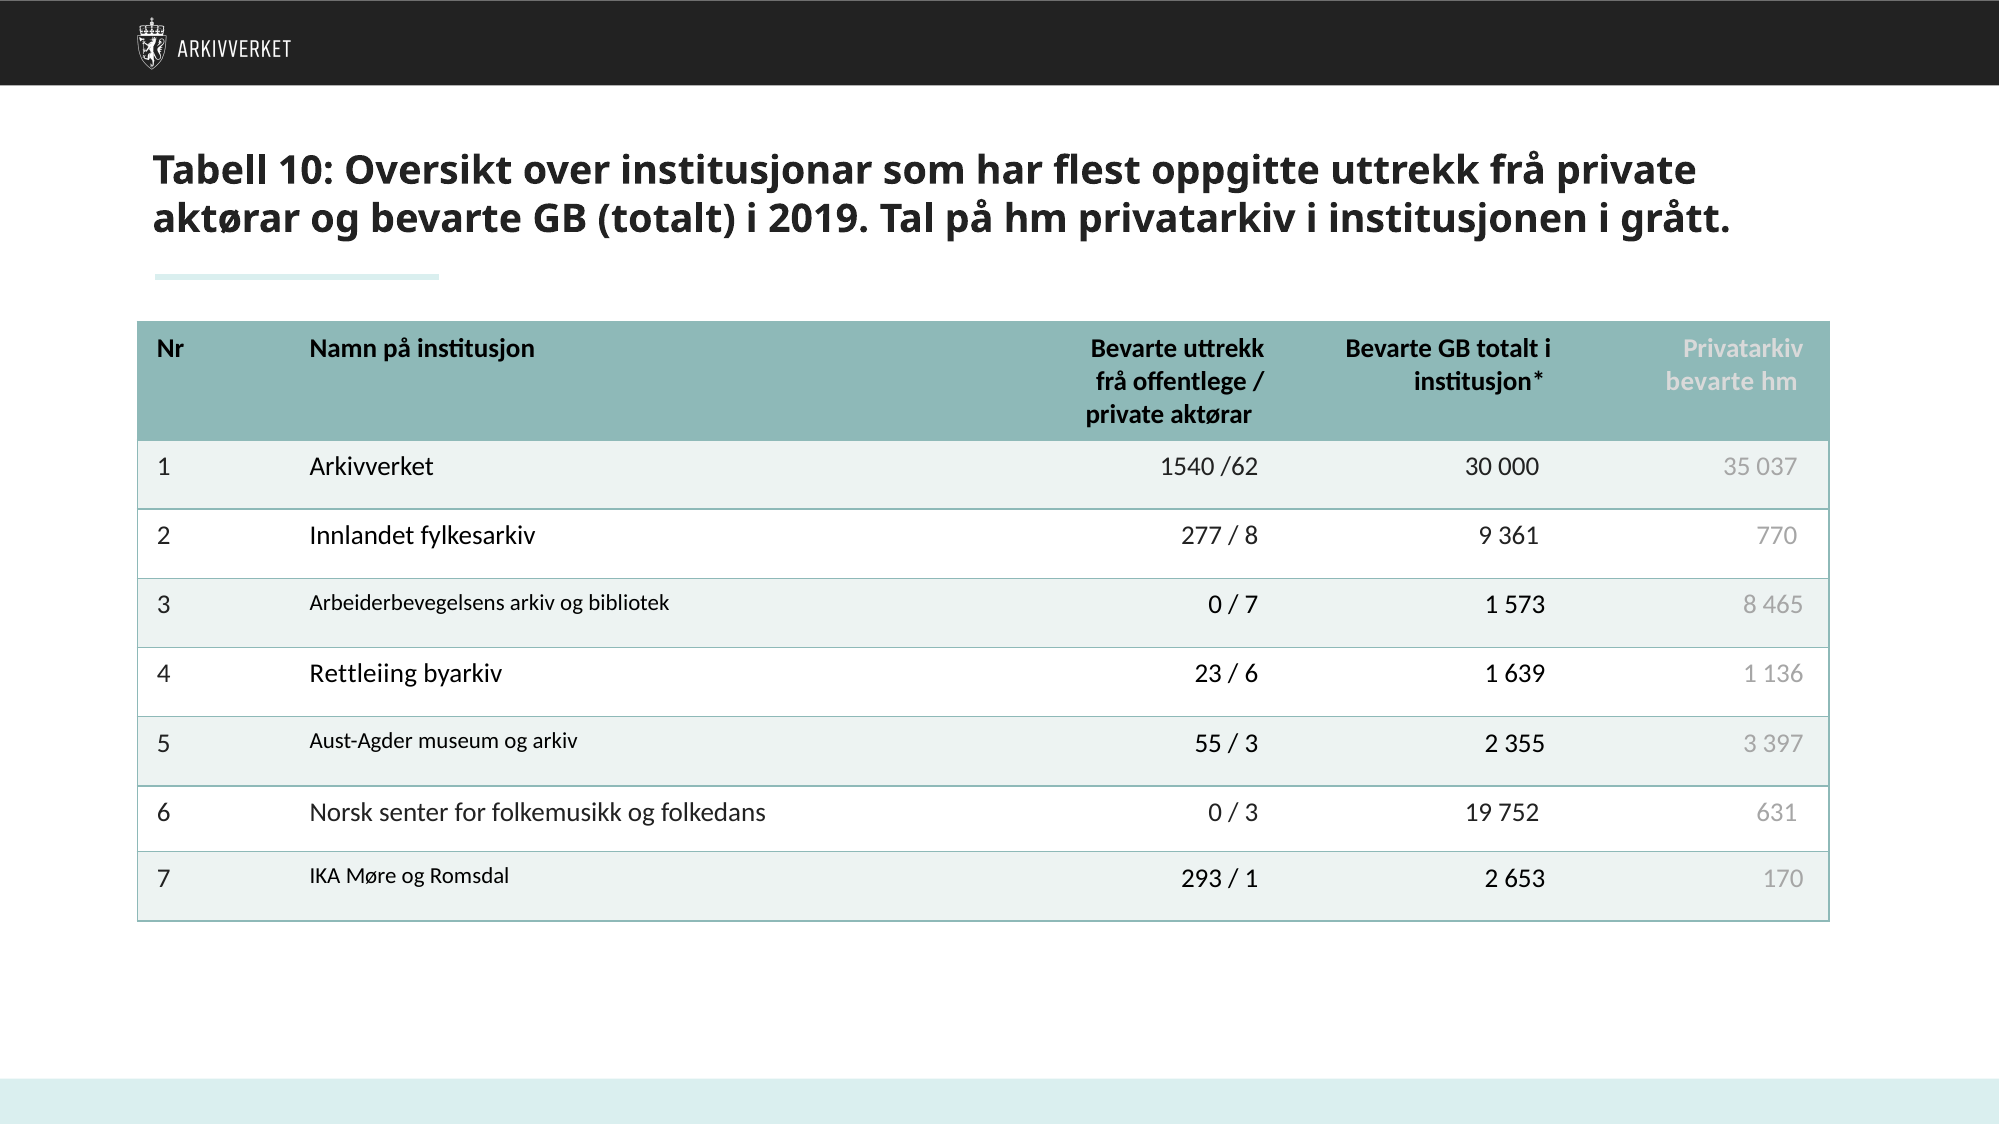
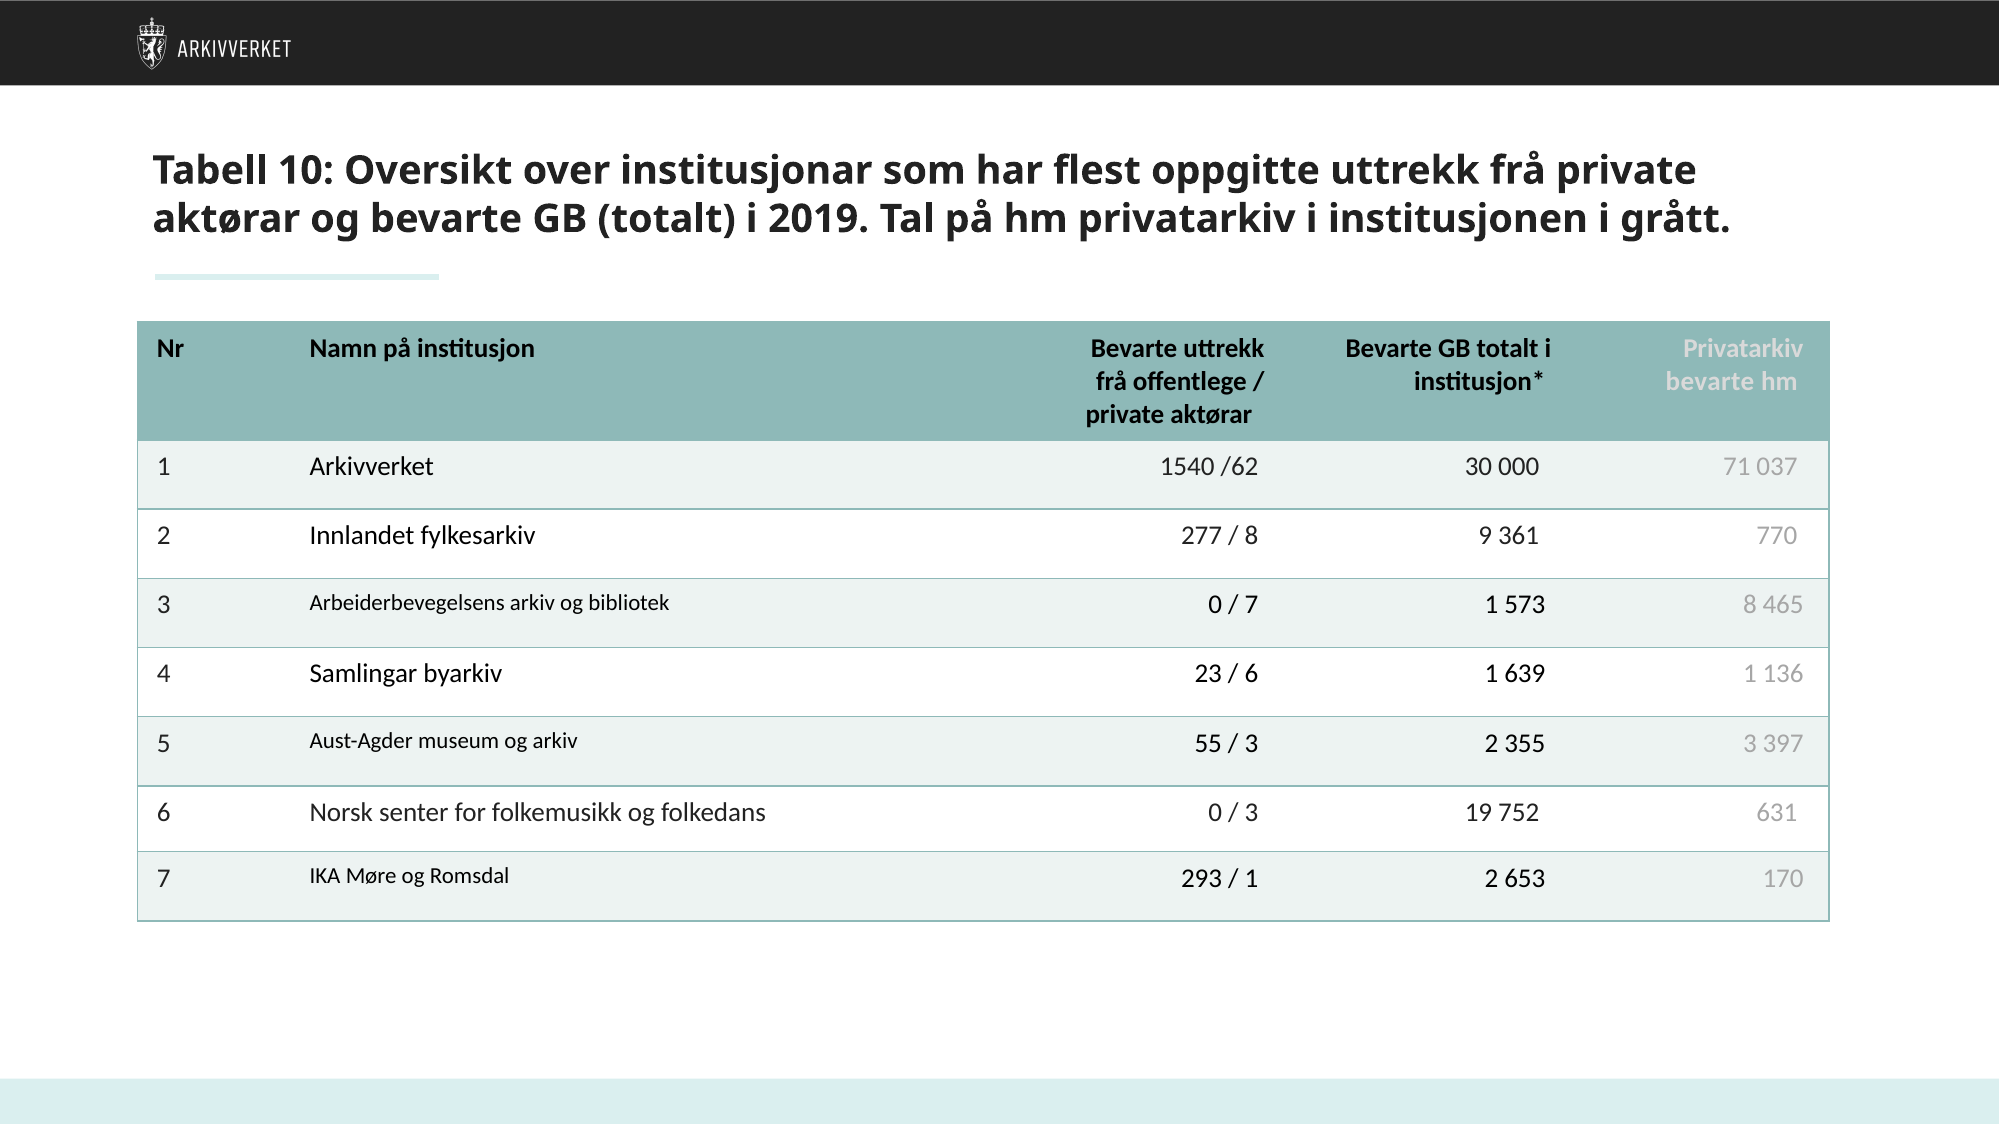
35: 35 -> 71 (1737, 467)
Rettleiing: Rettleiing -> Samlingar (363, 674)
